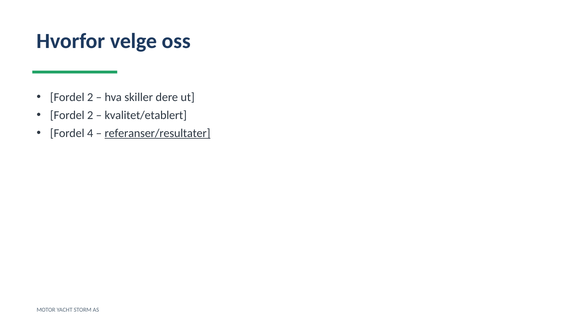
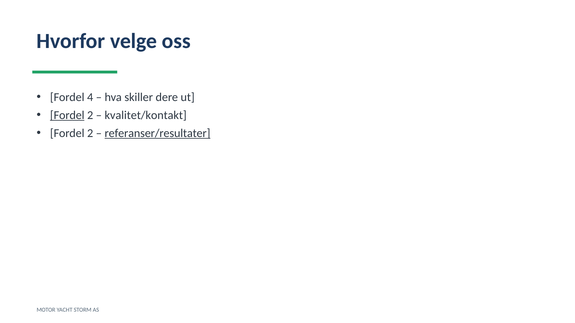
2: 2 -> 4 (90, 97)
Fordel underline: none -> present (67, 115)
kvalitet/etablert: kvalitet/etablert -> kvalitet/kontakt (146, 115)
4: 4 -> 2 (90, 133)
